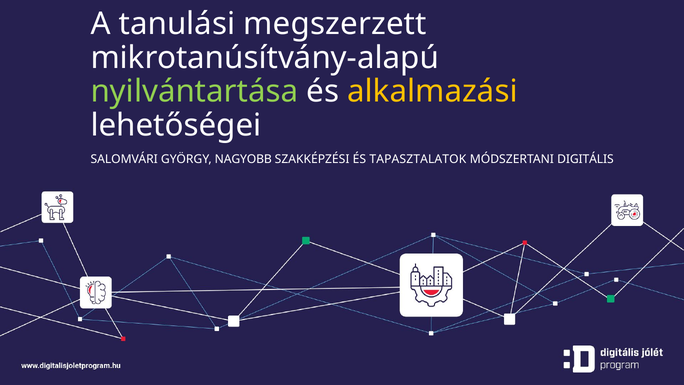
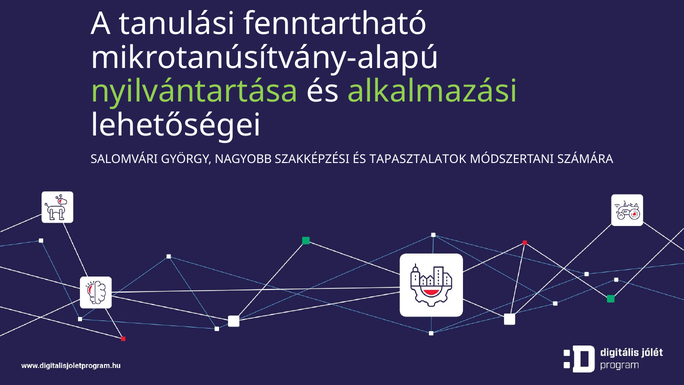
megszerzett: megszerzett -> fenntartható (335, 24)
alkalmazási colour: yellow -> light green (432, 92)
DIGITÁLIS: DIGITÁLIS -> SZÁMÁRA (585, 159)
